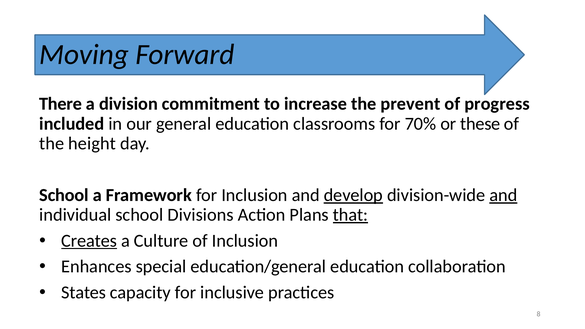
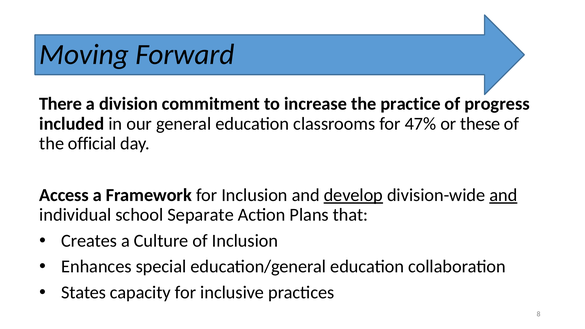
prevent: prevent -> practice (411, 104)
70%: 70% -> 47% (420, 124)
height: height -> official (92, 143)
School: School -> Access (64, 195)
Divisions: Divisions -> Separate (201, 215)
that underline: present -> none (351, 215)
Creates underline: present -> none (89, 241)
